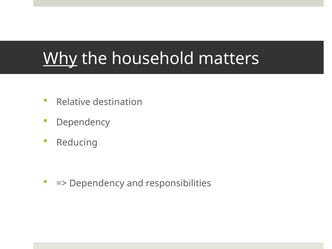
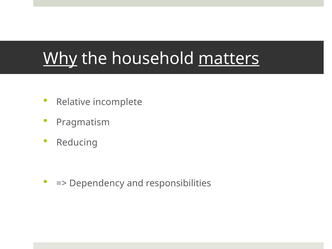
matters underline: none -> present (229, 59)
destination: destination -> incomplete (118, 102)
Dependency: Dependency -> Pragmatism (83, 122)
